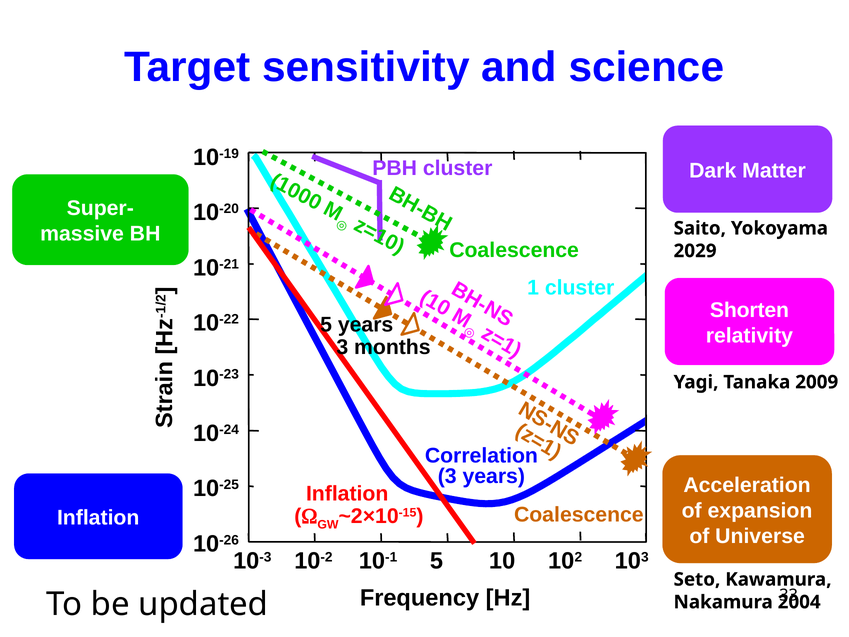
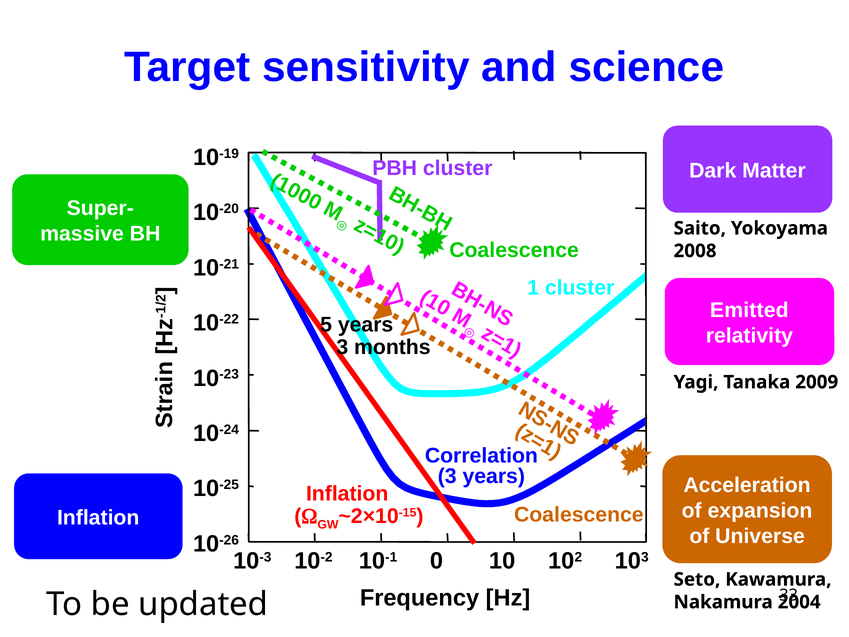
2029: 2029 -> 2008 (695, 251)
Shorten: Shorten -> Emitted (749, 310)
10-1 5: 5 -> 0 (437, 561)
